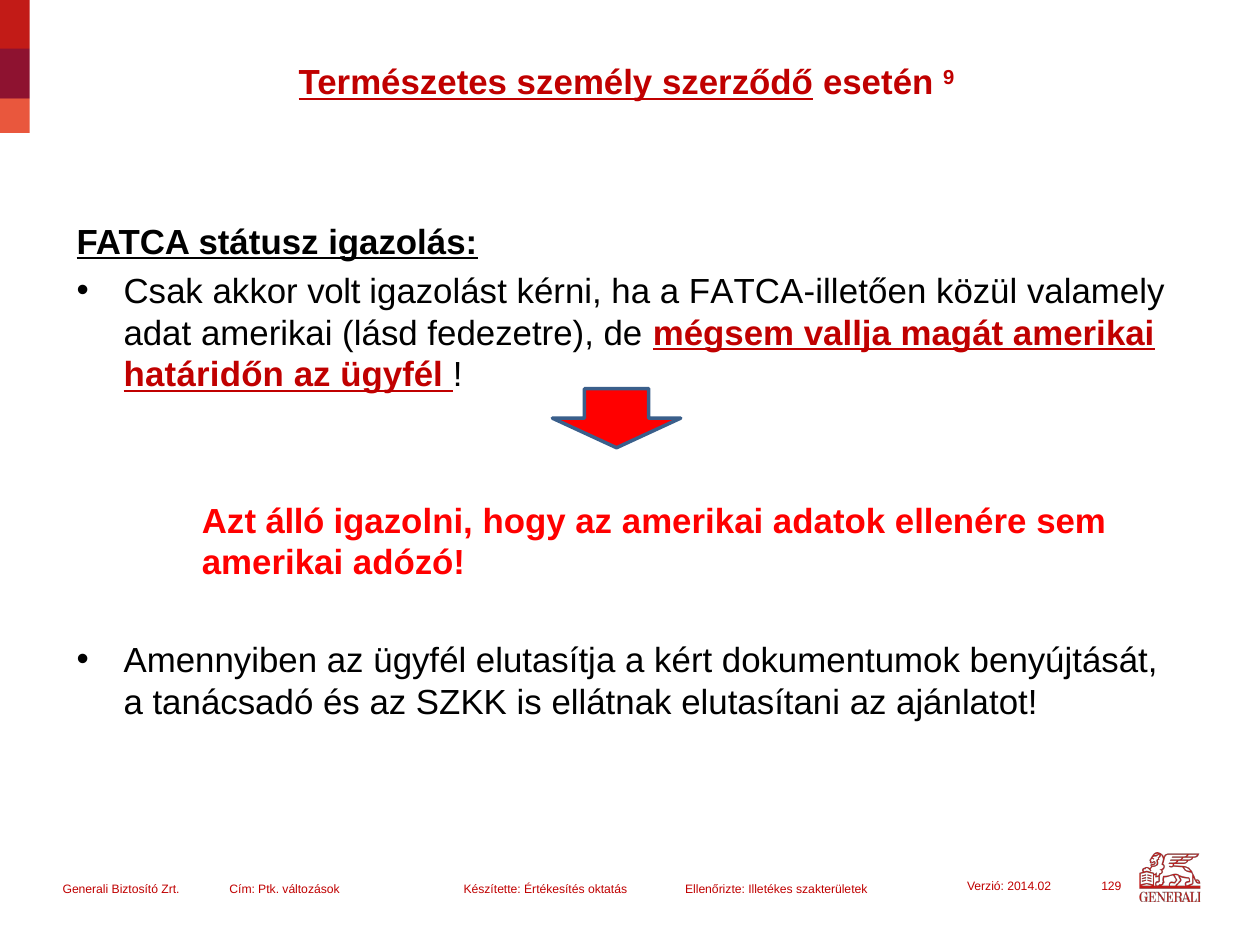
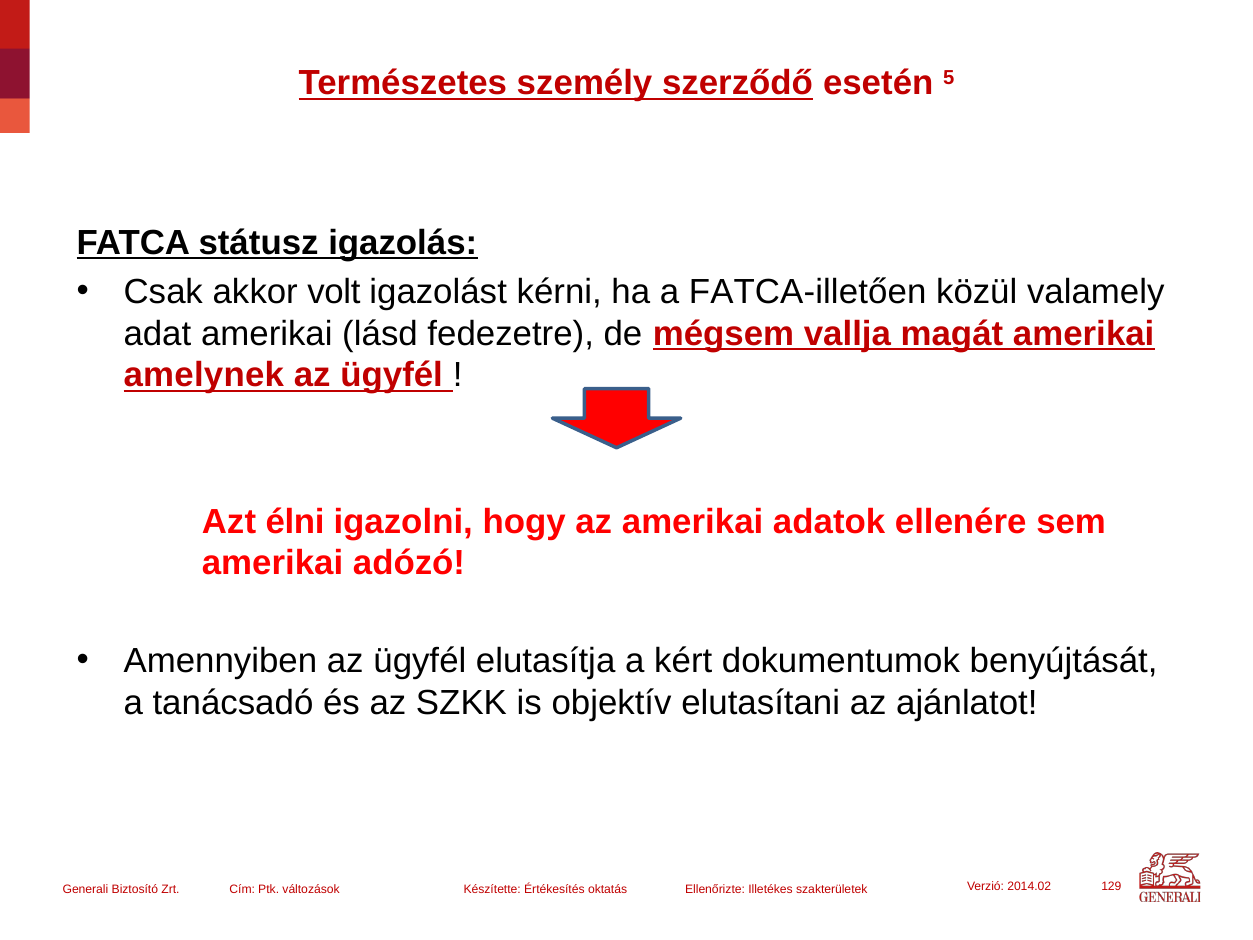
9: 9 -> 5 (949, 78)
határidőn: határidőn -> amelynek (204, 375)
álló: álló -> élni (295, 521)
ellátnak: ellátnak -> objektív (612, 702)
